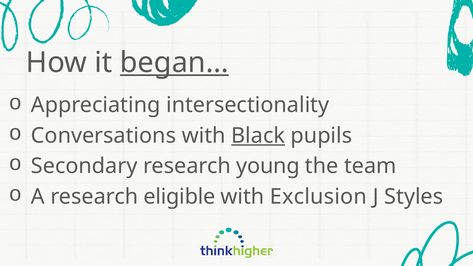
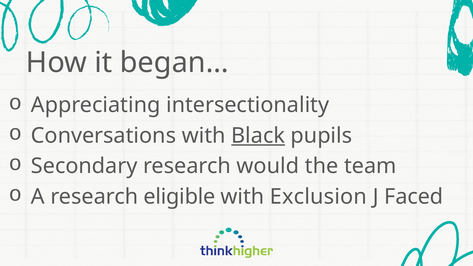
began… underline: present -> none (174, 63)
young: young -> would (268, 166)
Styles: Styles -> Faced (414, 197)
